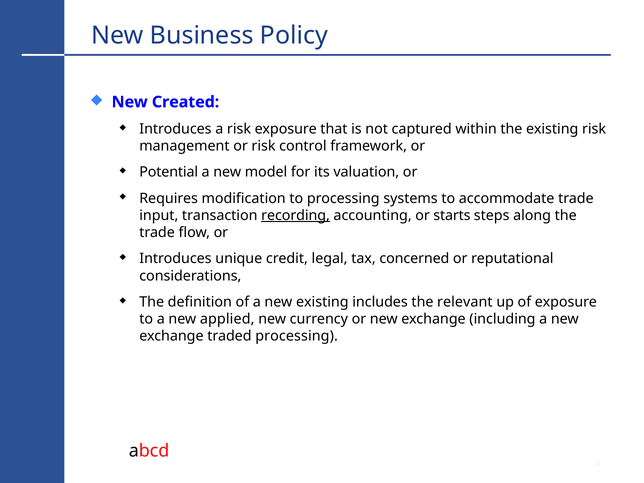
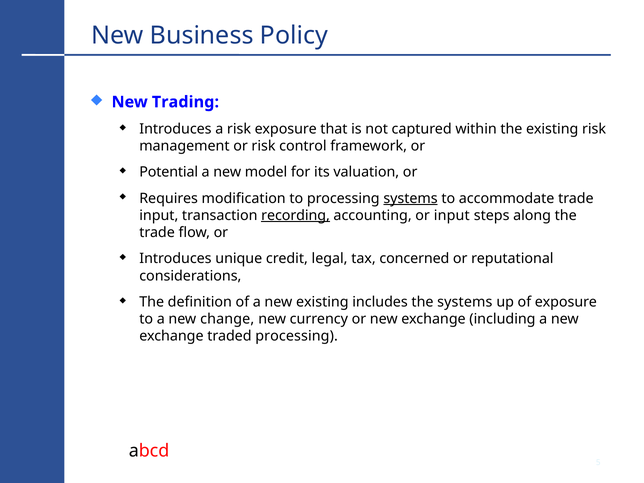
Created: Created -> Trading (185, 102)
systems underline: none -> present (411, 198)
or starts: starts -> input (452, 216)
the relevant: relevant -> systems (465, 302)
applied: applied -> change (227, 319)
